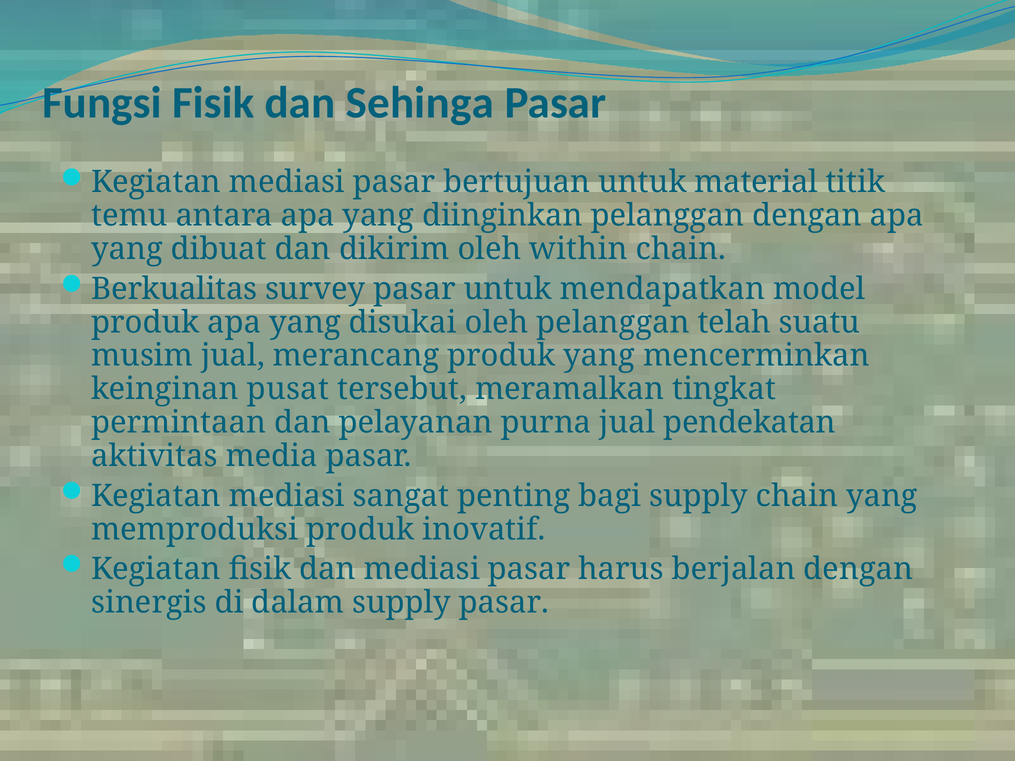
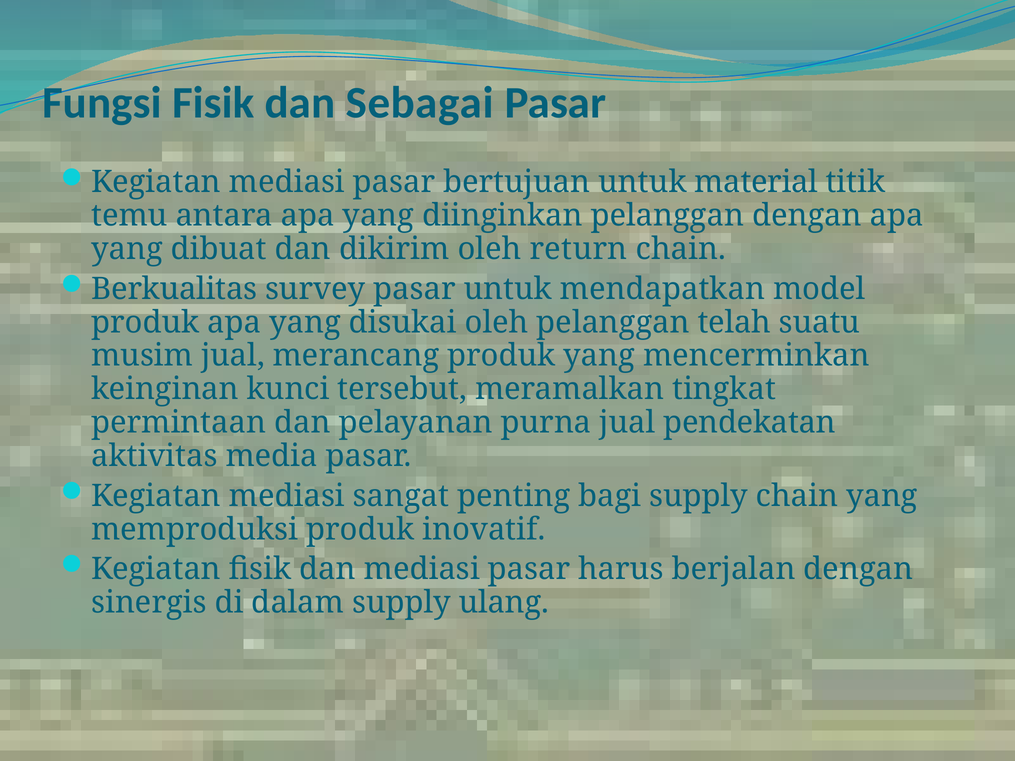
Sehinga: Sehinga -> Sebagai (420, 103)
within: within -> return (579, 249)
pusat: pusat -> kunci (288, 389)
supply pasar: pasar -> ulang (504, 603)
